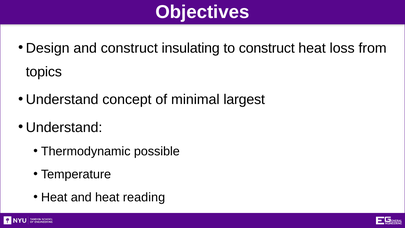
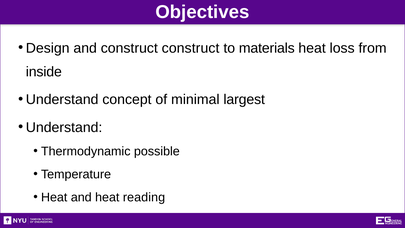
construct insulating: insulating -> construct (191, 48)
to construct: construct -> materials (267, 48)
topics: topics -> inside (44, 72)
